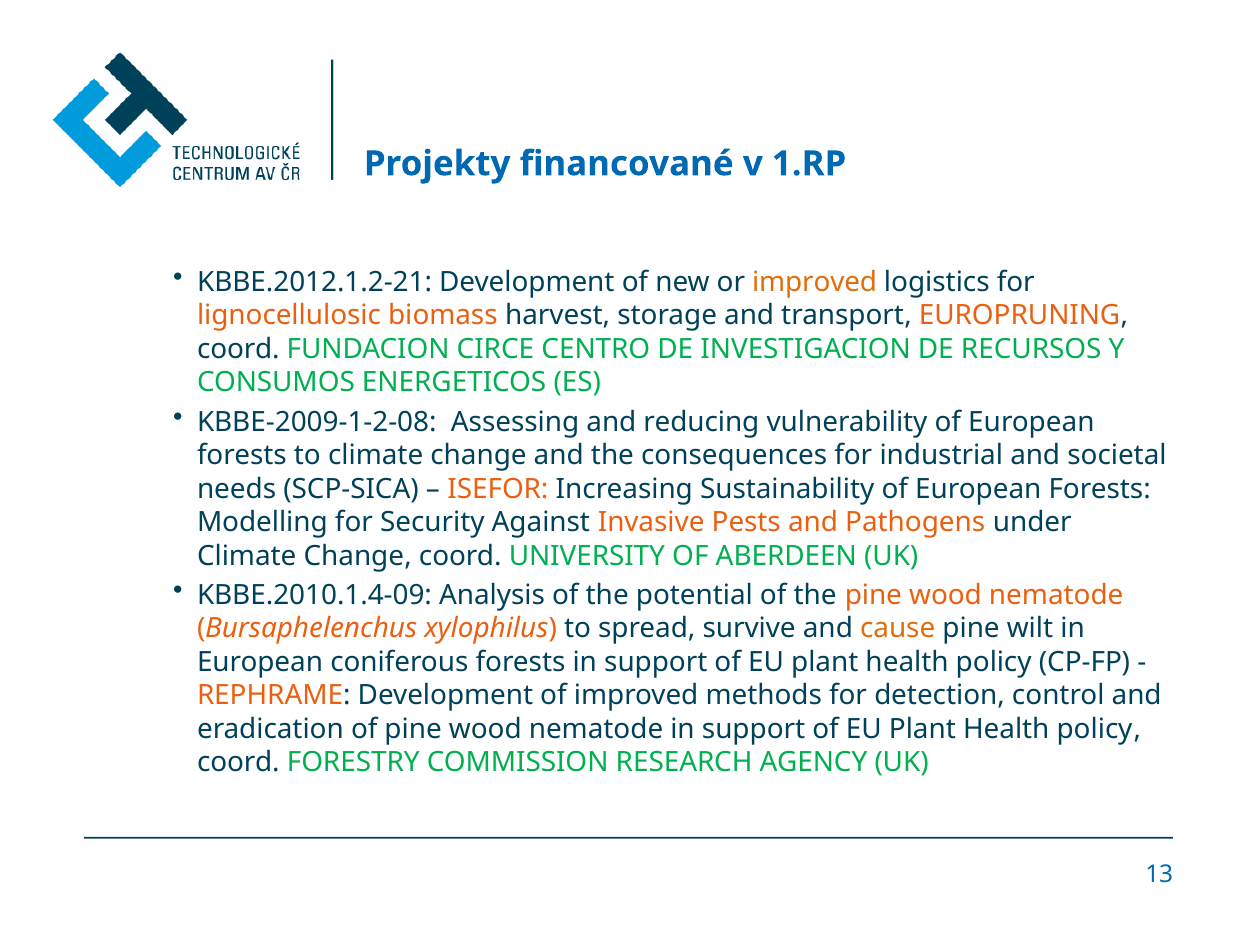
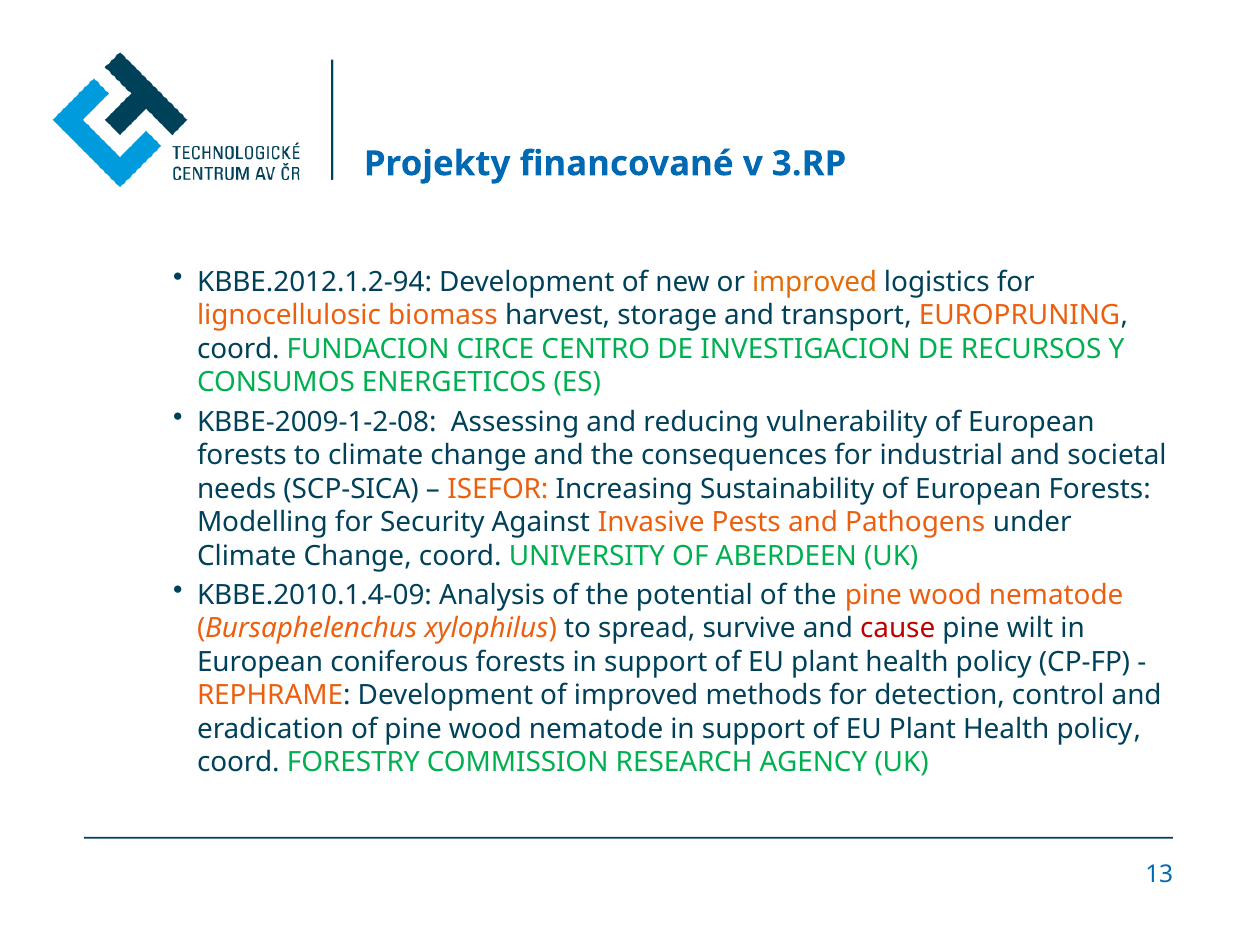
1.RP: 1.RP -> 3.RP (809, 164)
KBBE.2012.1.2-21: KBBE.2012.1.2-21 -> KBBE.2012.1.2-94 (315, 282)
cause colour: orange -> red (898, 628)
